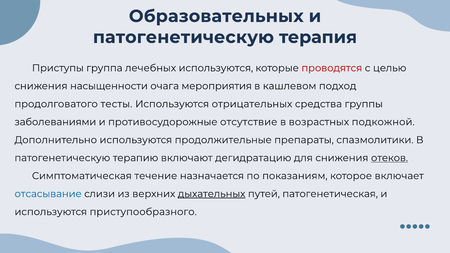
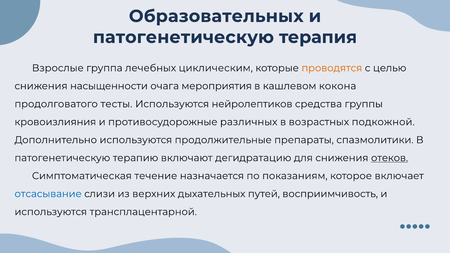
Приступы: Приступы -> Взрослые (58, 68)
лечебных используются: используются -> циклическим (216, 68)
проводятся colour: red -> orange (332, 68)
подход: подход -> кокона (338, 86)
отрицательных: отрицательных -> нейролептиков (252, 104)
заболеваниями: заболеваниями -> кровоизлияния (55, 122)
отсутствие: отсутствие -> различных (249, 122)
дыхательных underline: present -> none (212, 194)
патогенетическая: патогенетическая -> восприимчивость (330, 194)
приступообразного: приступообразного -> трансплацентарной (143, 212)
